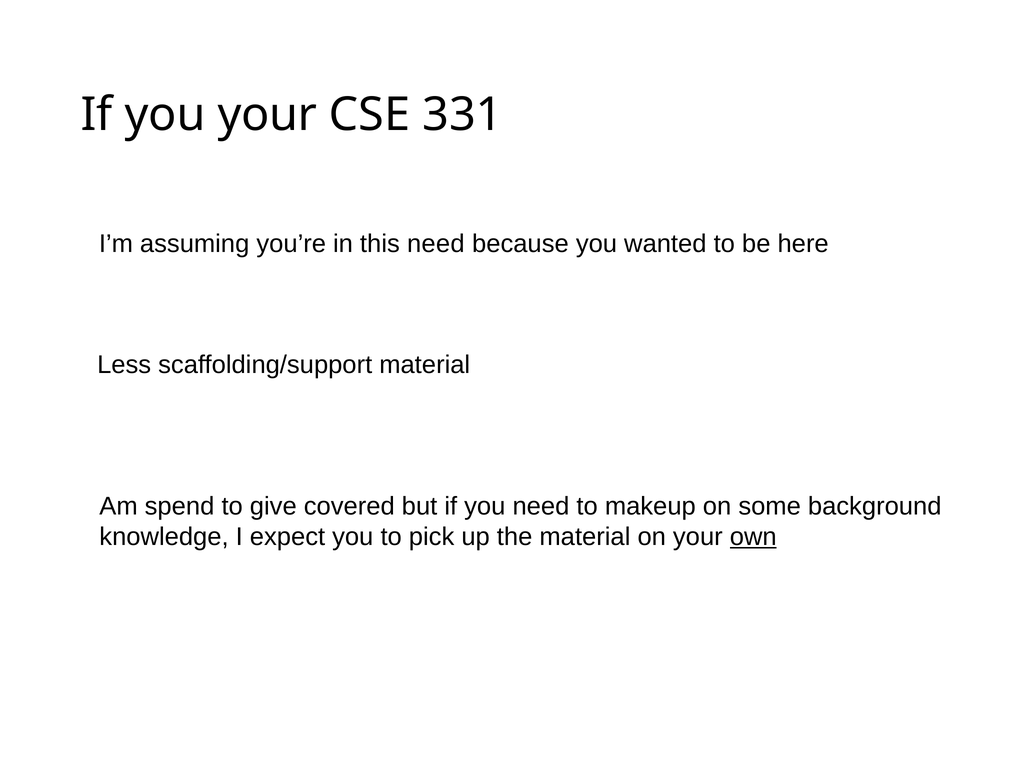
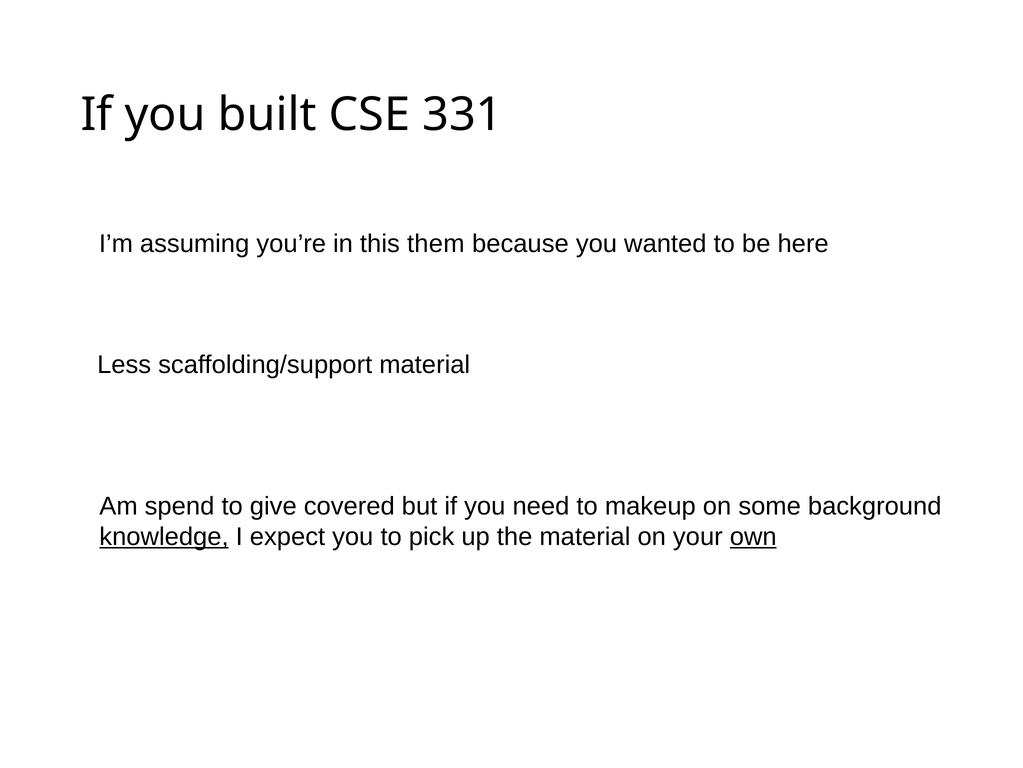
you your: your -> built (267, 115)
this need: need -> them (436, 244)
knowledge underline: none -> present (164, 536)
